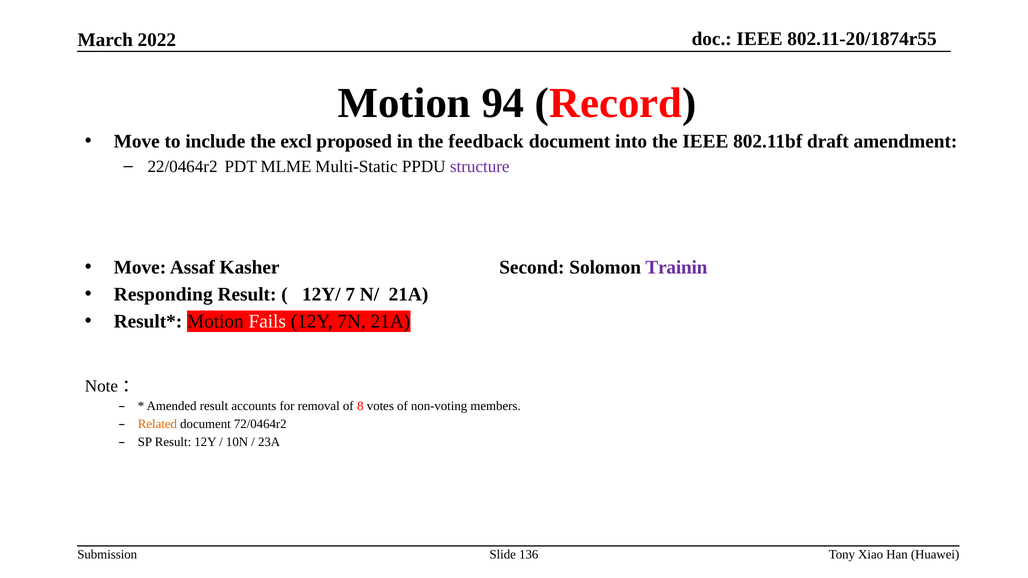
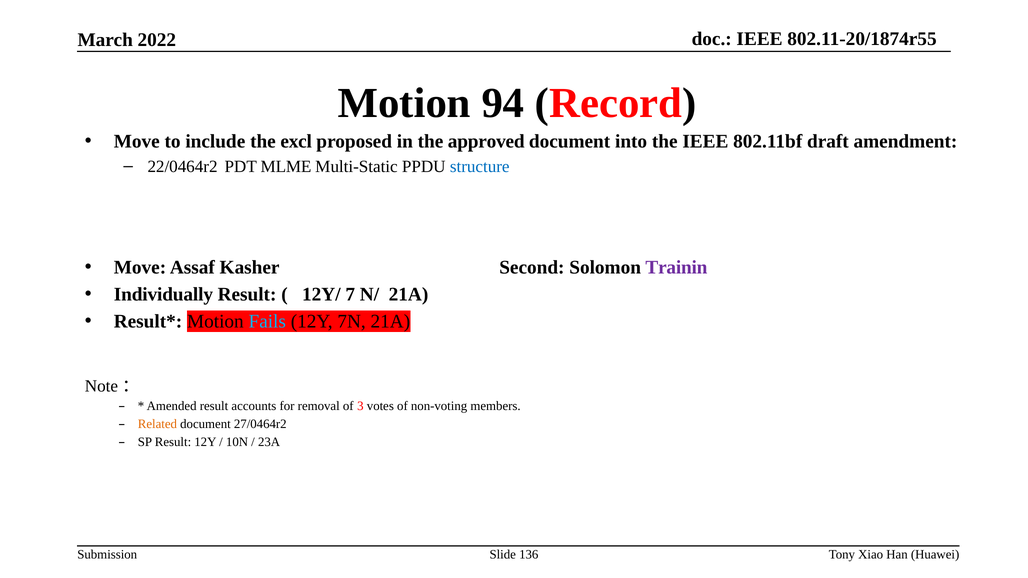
feedback: feedback -> approved (486, 141)
structure colour: purple -> blue (480, 167)
Responding: Responding -> Individually (163, 294)
Fails colour: white -> light blue (267, 321)
8: 8 -> 3 (360, 406)
72/0464r2: 72/0464r2 -> 27/0464r2 (260, 424)
